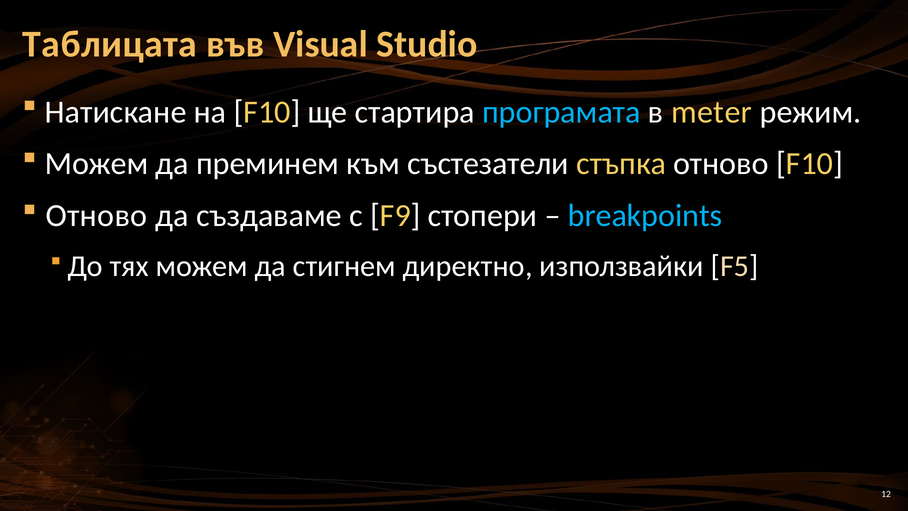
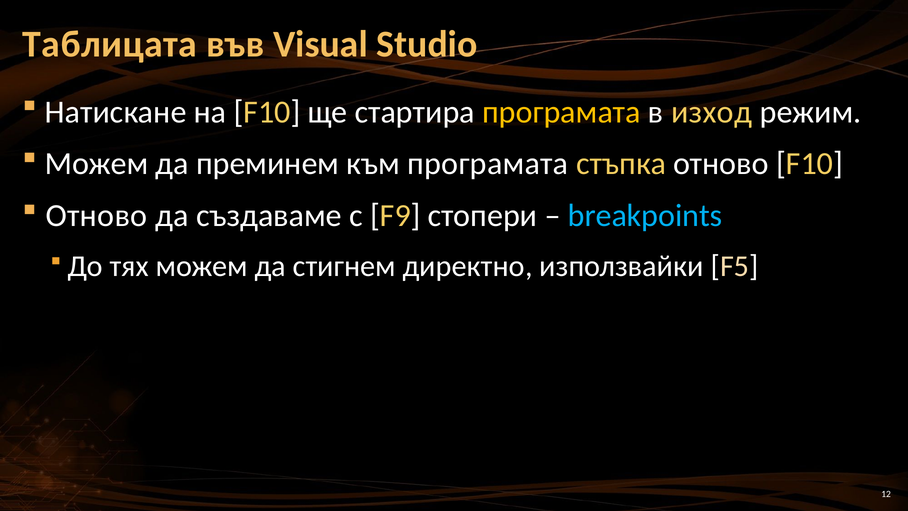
програмата colour: light blue -> yellow (561, 112)
meter: meter -> изход (712, 112)
към състезатели: състезатели -> програмата (488, 164)
